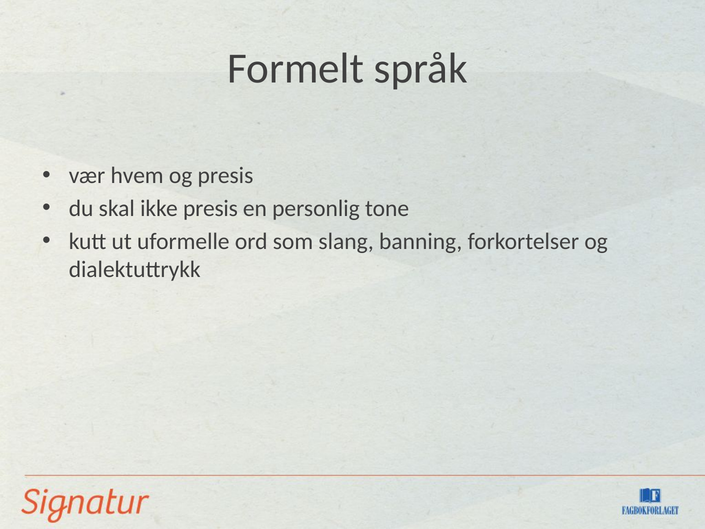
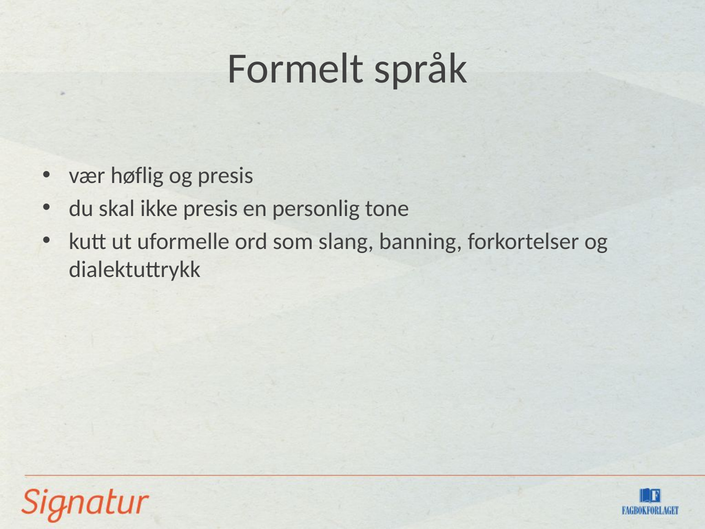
hvem: hvem -> høflig (137, 176)
